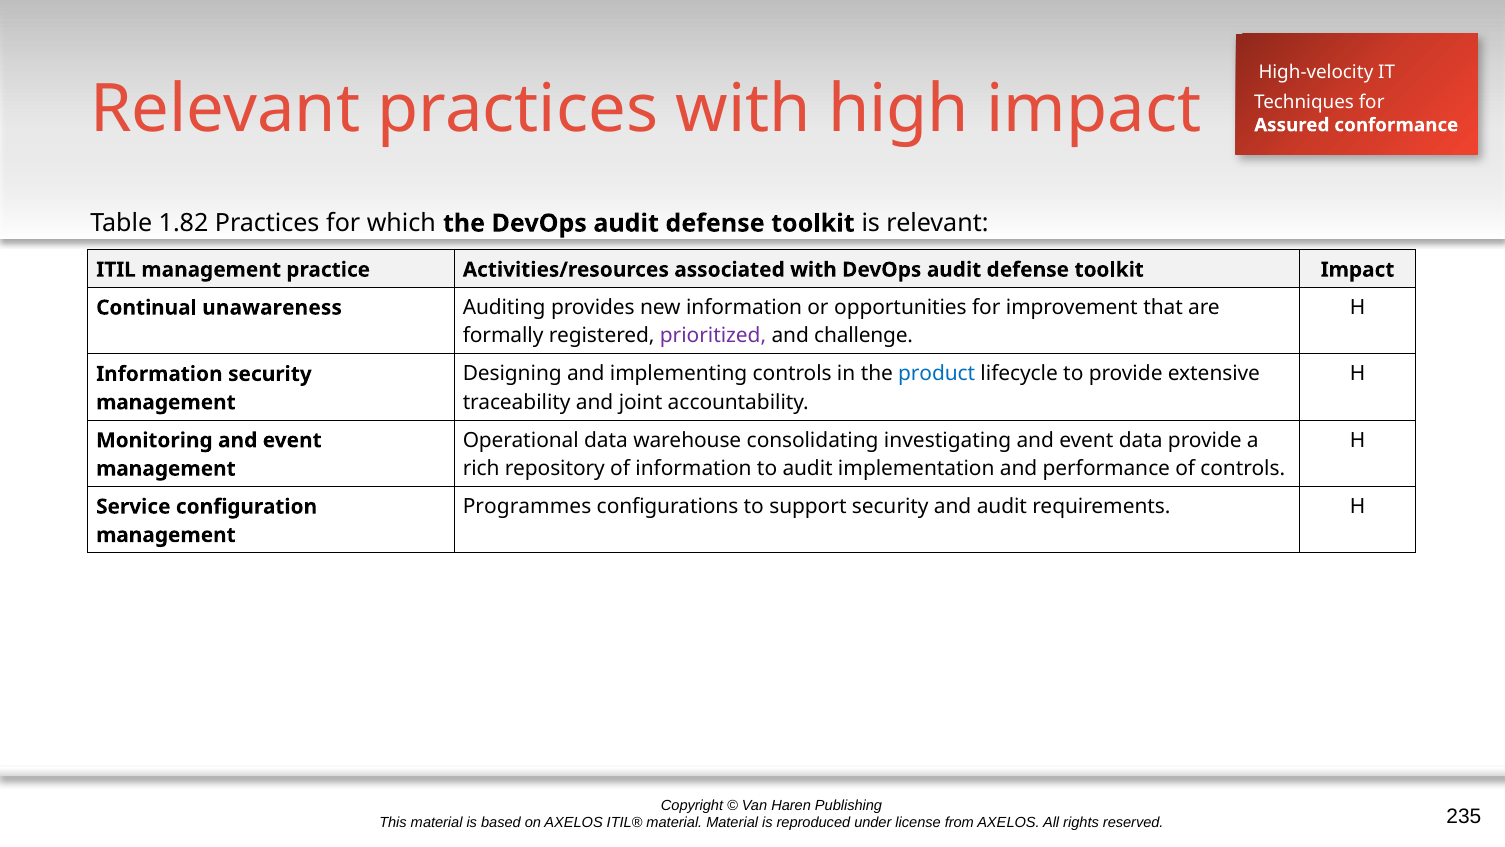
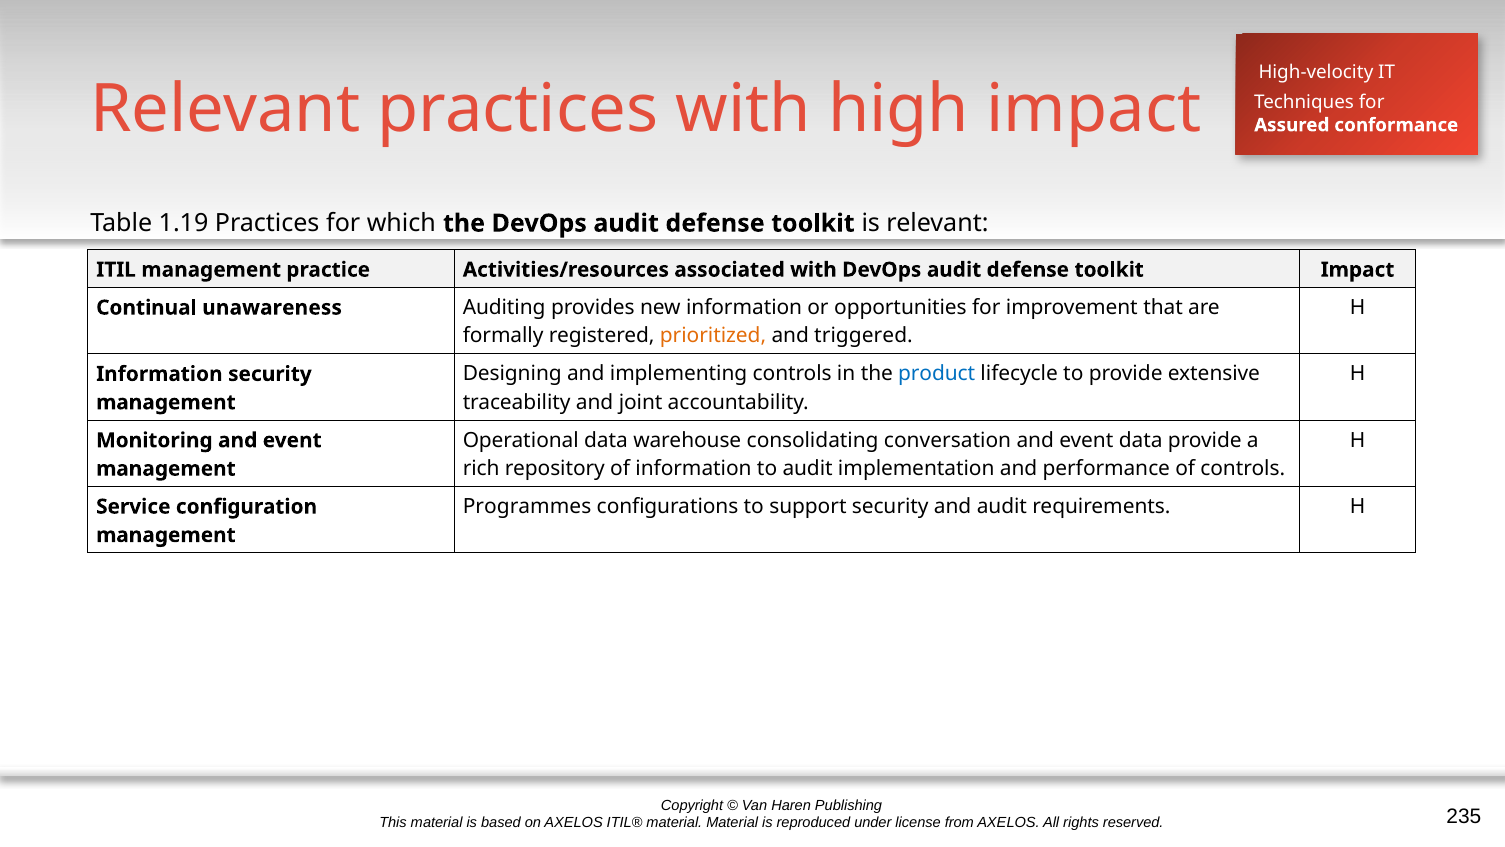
1.82: 1.82 -> 1.19 (184, 223)
prioritized colour: purple -> orange (713, 336)
challenge: challenge -> triggered (864, 336)
investigating: investigating -> conversation (948, 440)
